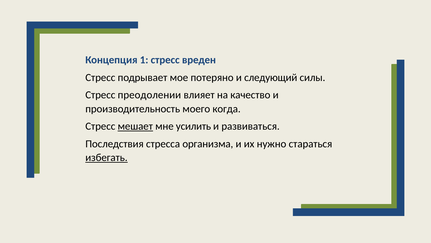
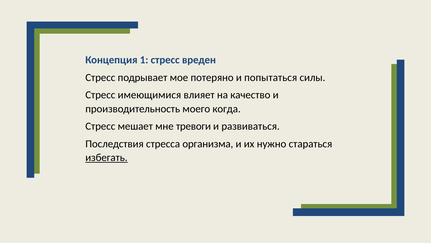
следующий: следующий -> попытаться (271, 77)
преодолении: преодолении -> имеющимися (149, 95)
мешает underline: present -> none (135, 126)
усилить: усилить -> тревоги (193, 126)
